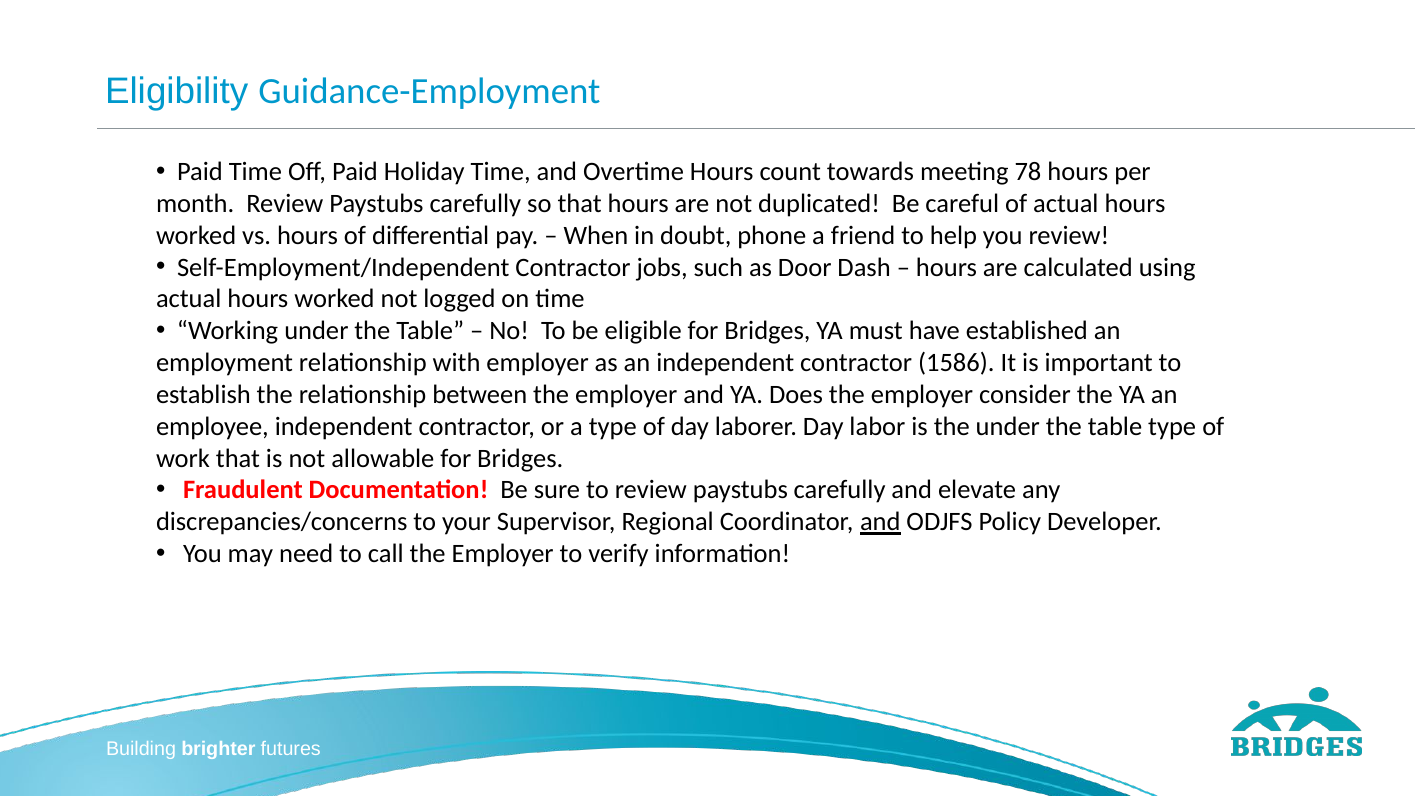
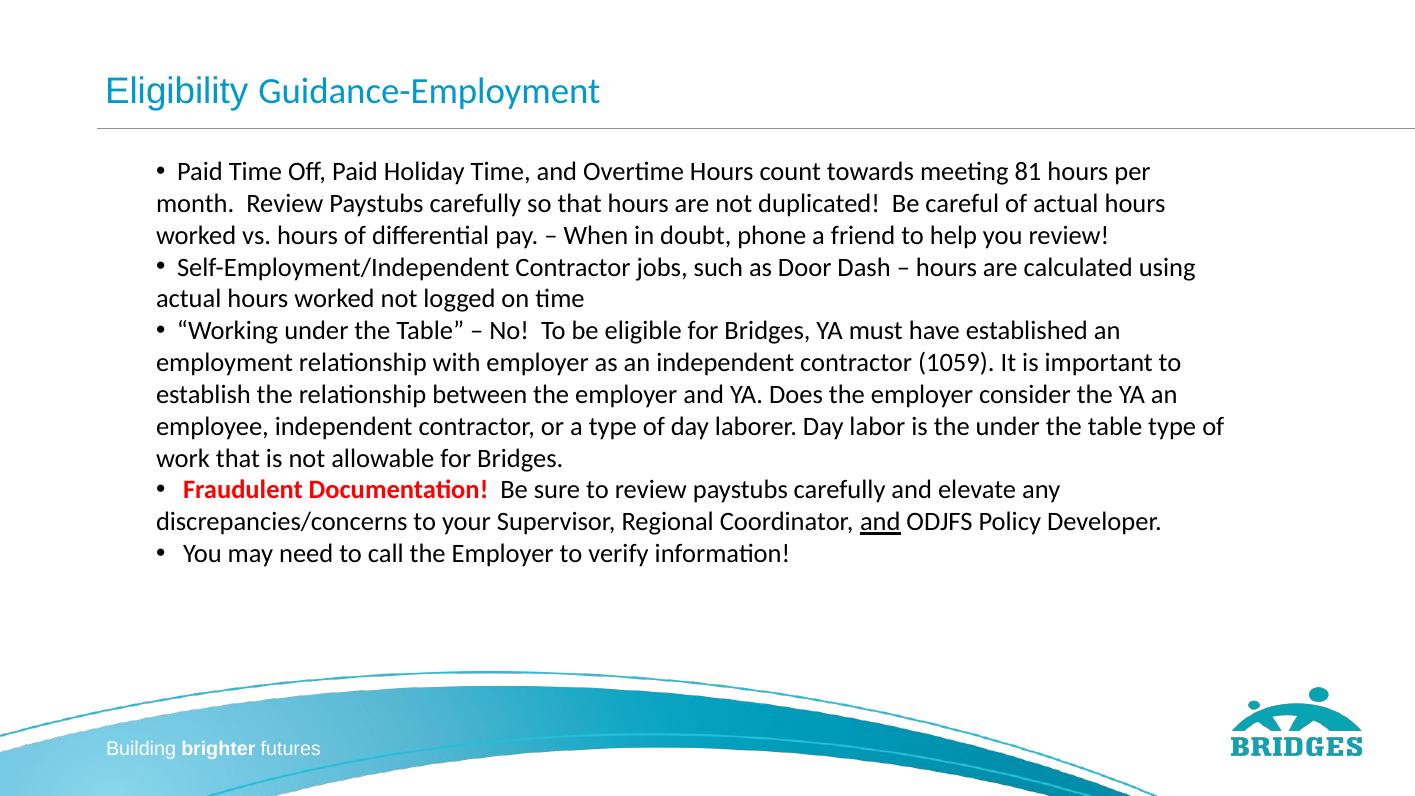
78: 78 -> 81 (1028, 172)
1586: 1586 -> 1059 (956, 363)
